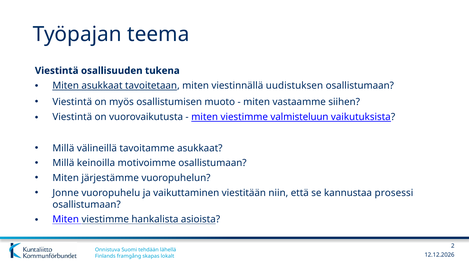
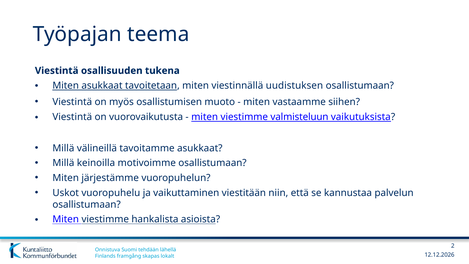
Jonne: Jonne -> Uskot (66, 193)
prosessi: prosessi -> palvelun (394, 193)
